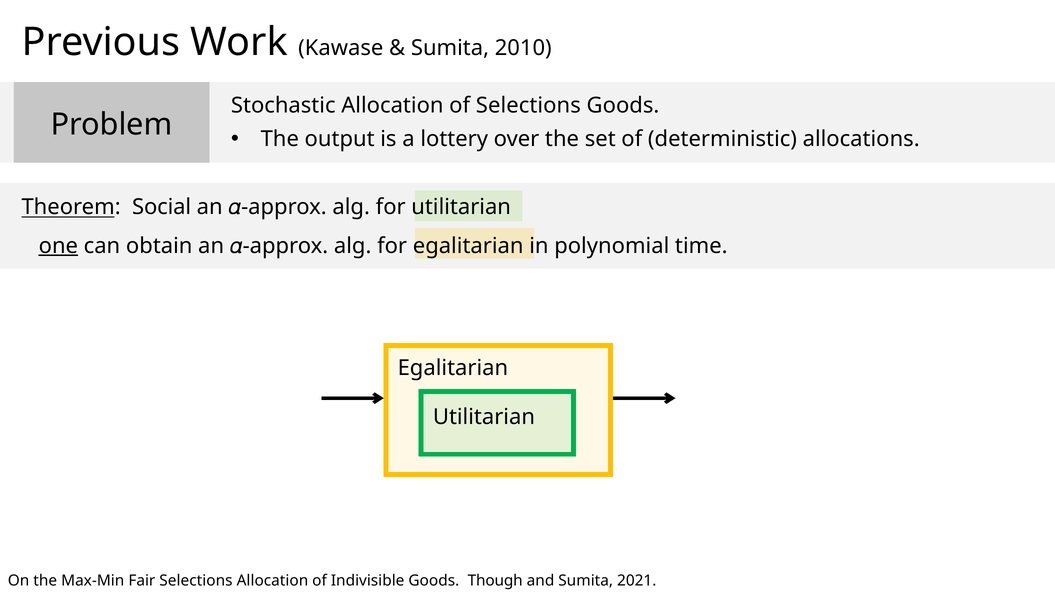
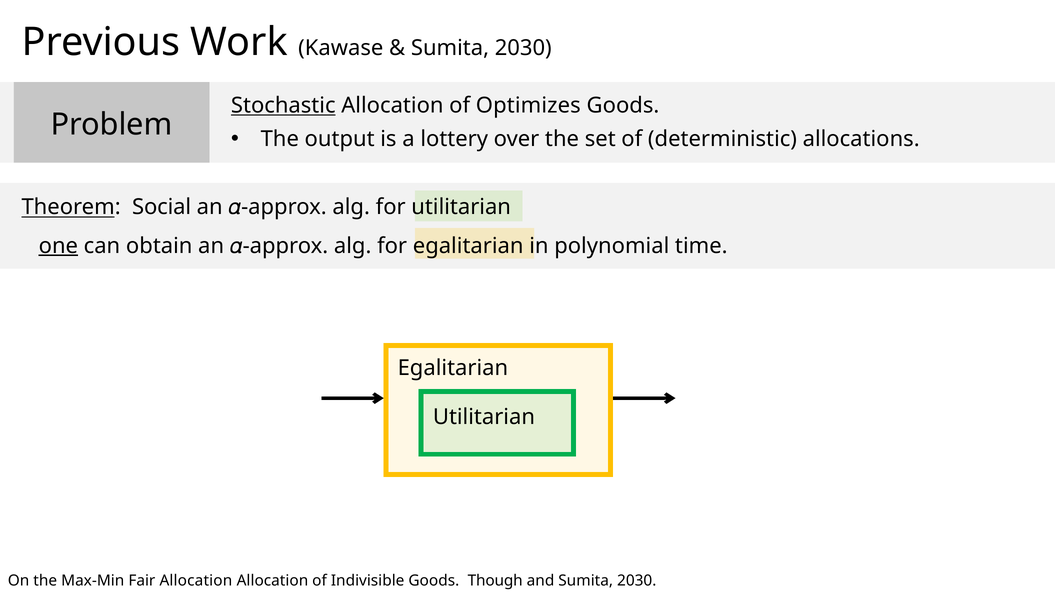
2010: 2010 -> 2030 (523, 48)
Stochastic underline: none -> present (283, 106)
of Selections: Selections -> Optimizes (528, 106)
Fair Selections: Selections -> Allocation (196, 581)
and Sumita 2021: 2021 -> 2030 (637, 581)
